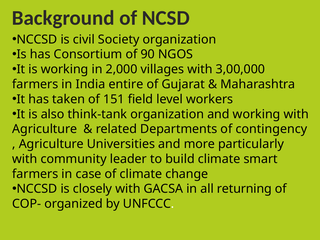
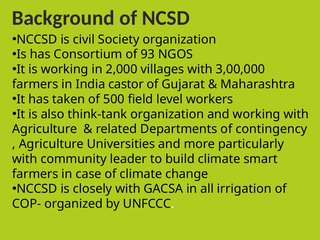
90: 90 -> 93 (148, 54)
entire: entire -> castor (126, 84)
151: 151 -> 500 (114, 99)
returning: returning -> irrigation (244, 189)
